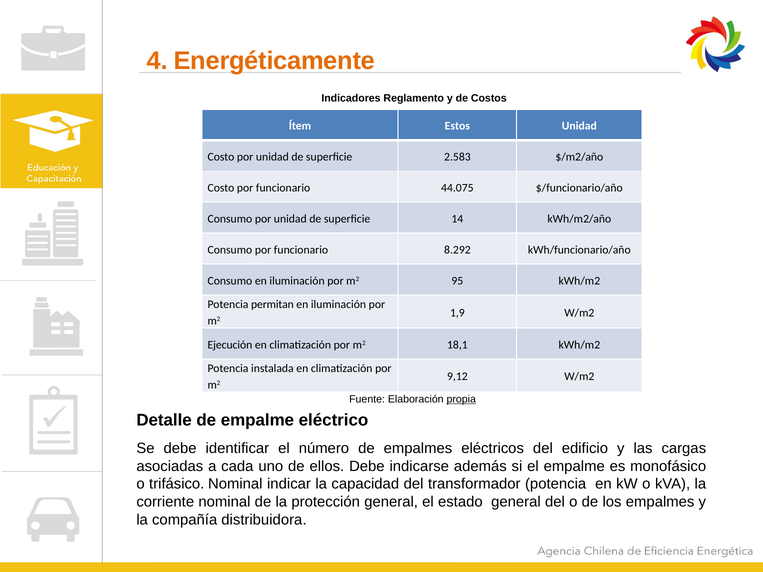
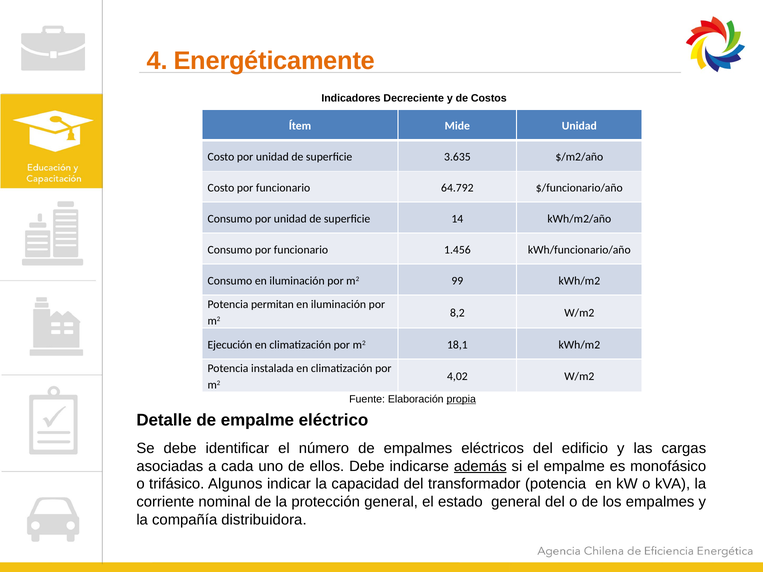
Reglamento: Reglamento -> Decreciente (414, 98)
Estos: Estos -> Mide (457, 126)
2.583: 2.583 -> 3.635 (457, 157)
44.075: 44.075 -> 64.792 (457, 188)
8.292: 8.292 -> 1.456 (457, 250)
95: 95 -> 99 (457, 281)
1,9: 1,9 -> 8,2 (457, 313)
9,12: 9,12 -> 4,02 (457, 377)
además underline: none -> present (480, 466)
trifásico Nominal: Nominal -> Algunos (235, 484)
